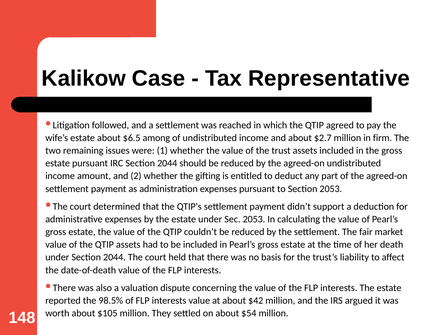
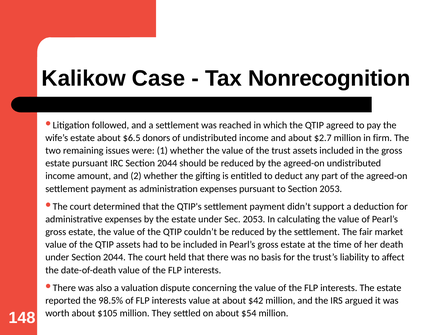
Representative: Representative -> Nonrecognition (329, 78)
among: among -> donors (156, 138)
